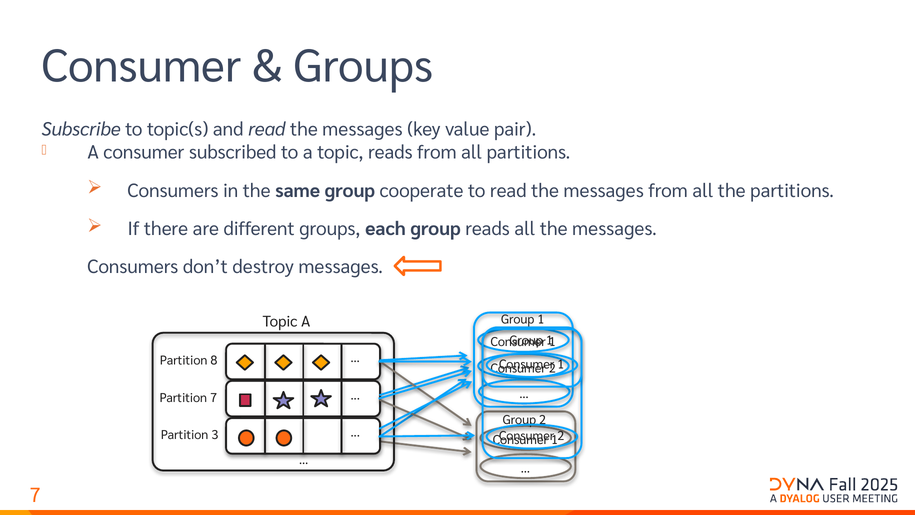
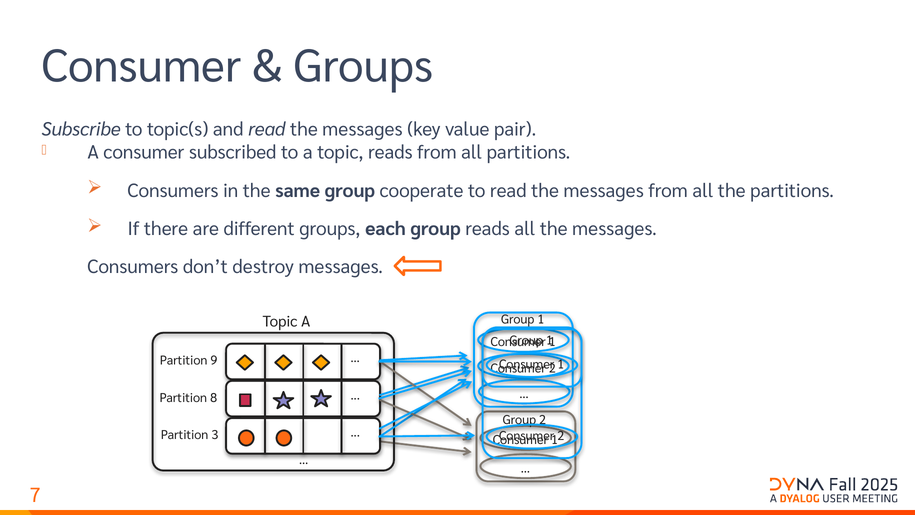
8: 8 -> 9 (214, 361)
Partition 7: 7 -> 8 (214, 398)
